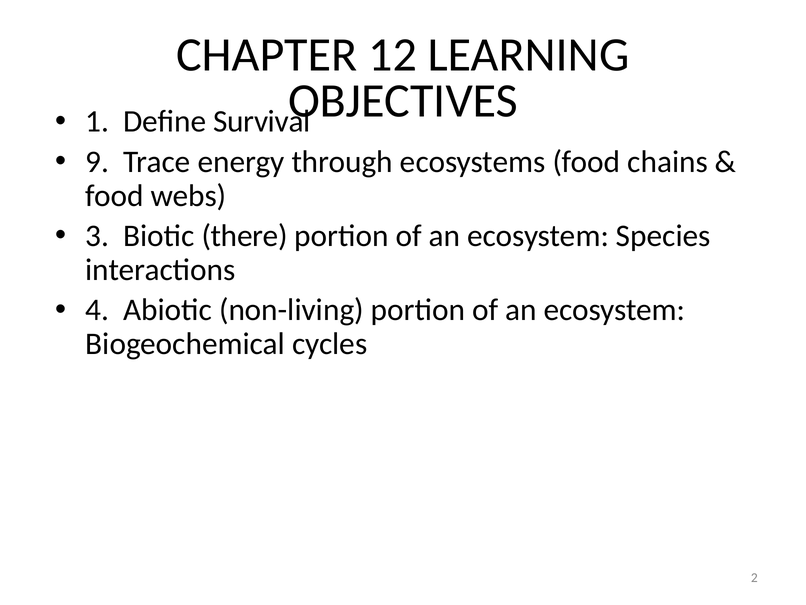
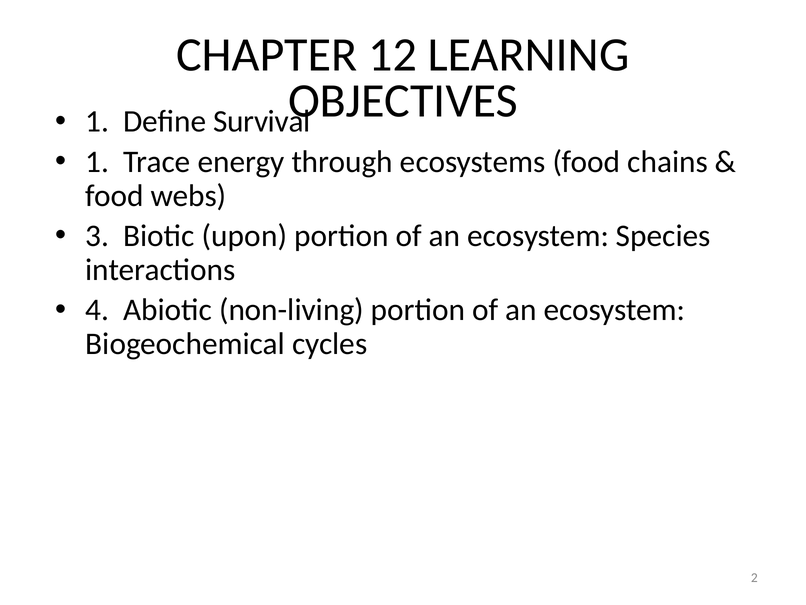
9: 9 -> 1 (97, 162)
there: there -> upon (244, 236)
